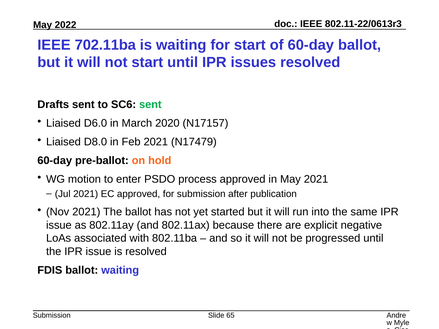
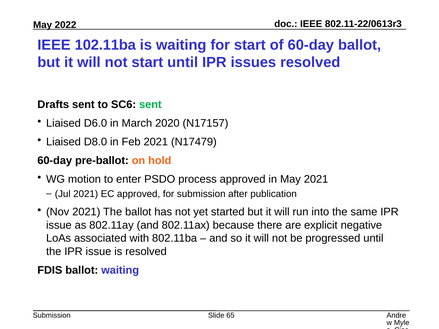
702.11ba: 702.11ba -> 102.11ba (105, 45)
